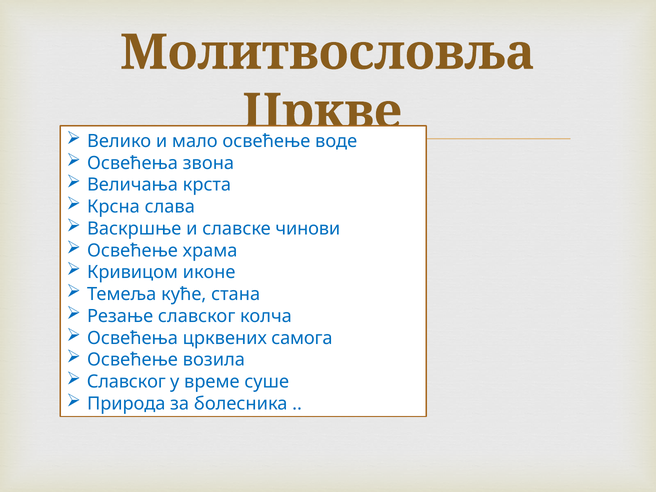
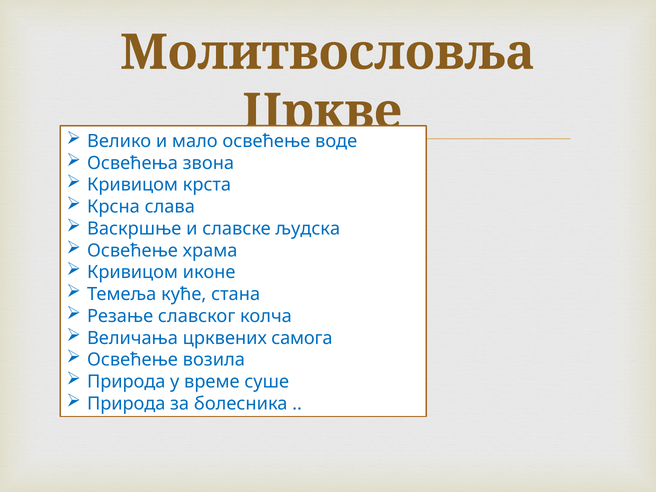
Величања: Величања -> Кривицом (133, 185)
чинови: чинови -> људска (308, 229)
Освећења: Освећења -> Величања (133, 338)
Славског: Славског -> Природа (126, 382)
